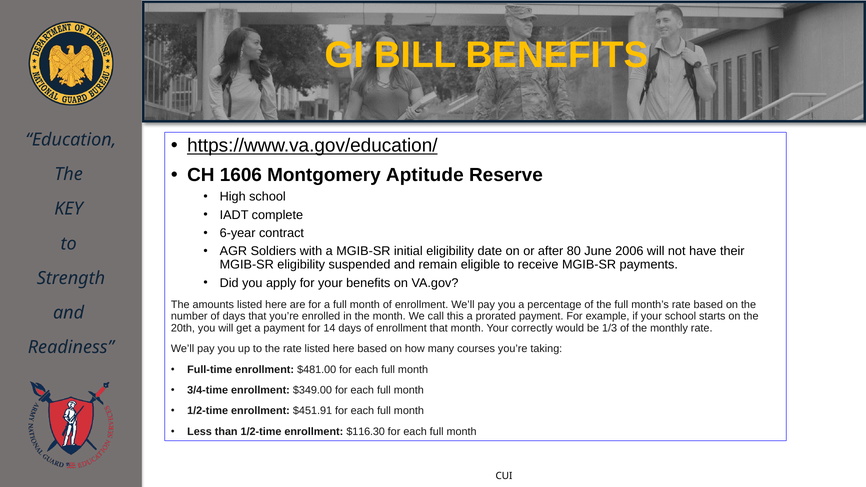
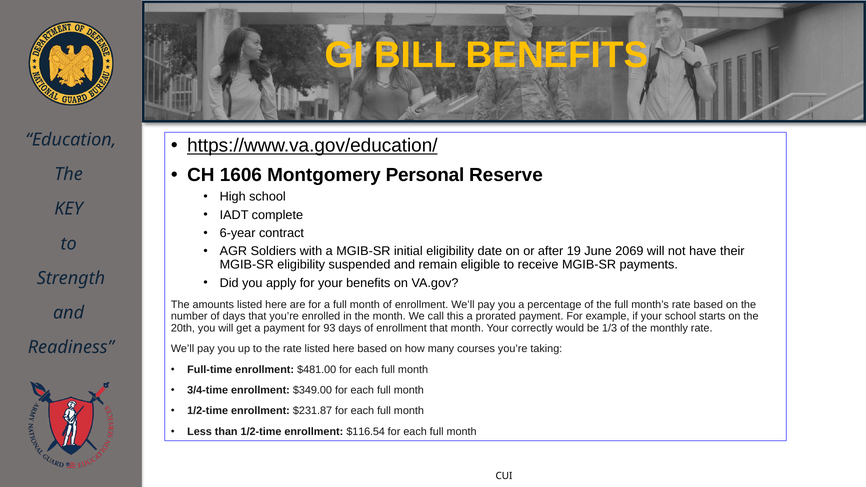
Aptitude: Aptitude -> Personal (425, 175)
after 80: 80 -> 19 (574, 251)
2006: 2006 -> 2069 (629, 251)
14: 14 -> 93 (329, 328)
$451.91: $451.91 -> $231.87 (313, 411)
$116.30: $116.30 -> $116.54 (366, 432)
